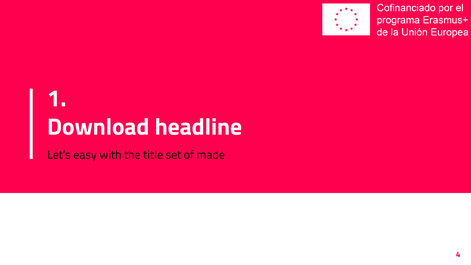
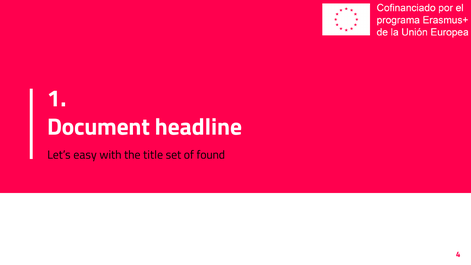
Download: Download -> Document (99, 127)
made: made -> found (211, 155)
